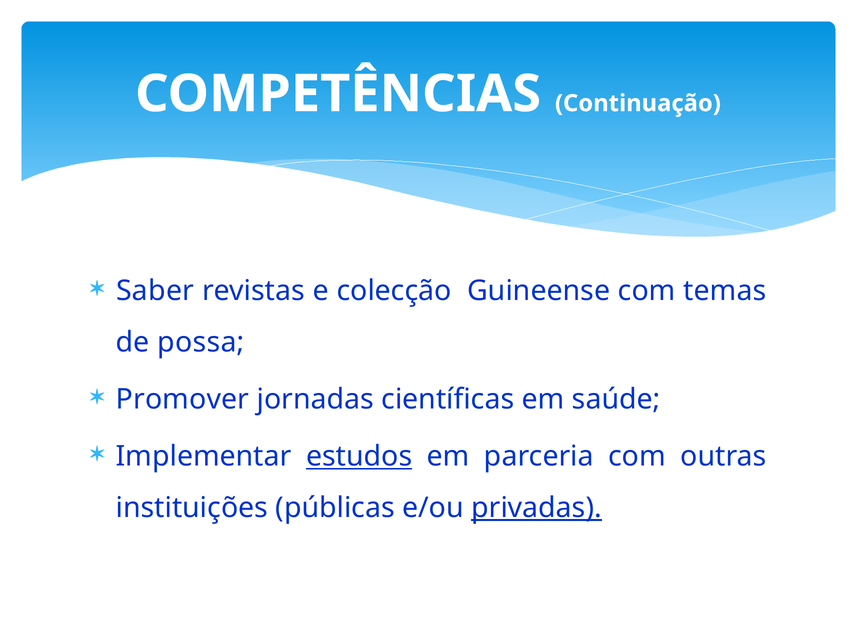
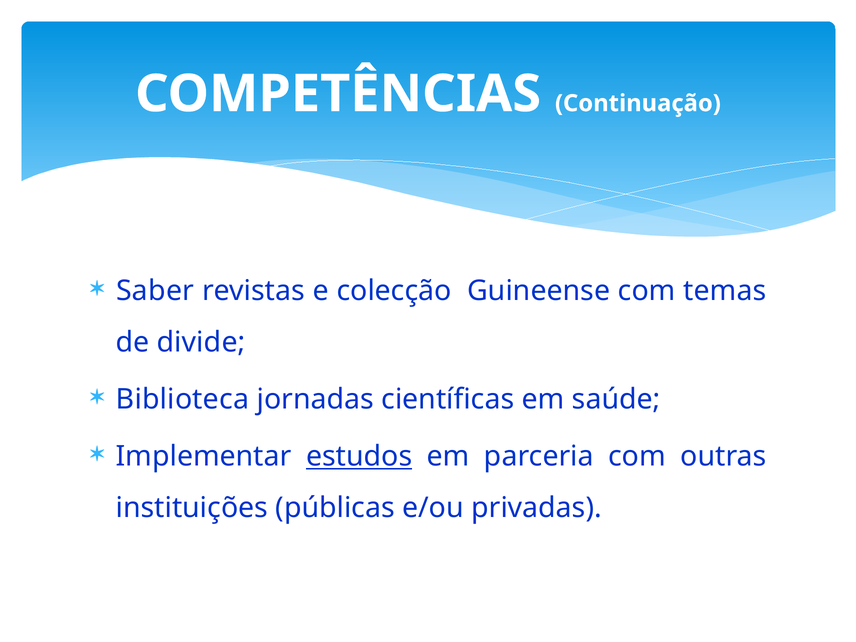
possa: possa -> divide (201, 342)
Promover: Promover -> Biblioteca (183, 399)
privadas underline: present -> none (537, 508)
